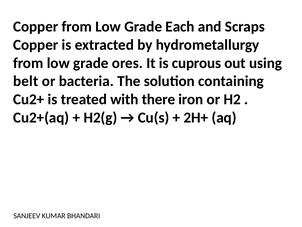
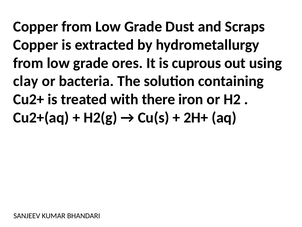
Each: Each -> Dust (180, 27)
belt: belt -> clay (26, 81)
